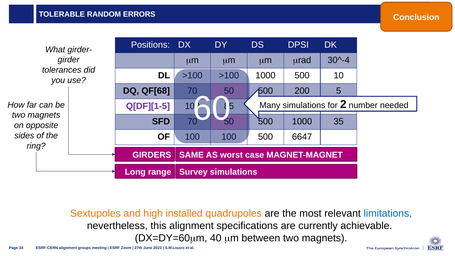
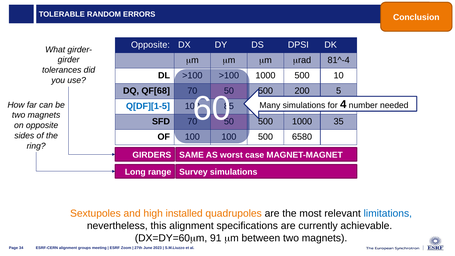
Positions: Positions -> Opposite (150, 45)
30^-4: 30^-4 -> 81^-4 (339, 60)
2: 2 -> 4 (343, 105)
Q[DF][1-5 colour: purple -> blue (148, 106)
6647: 6647 -> 6580 (302, 137)
40: 40 -> 91 (216, 238)
